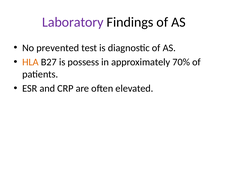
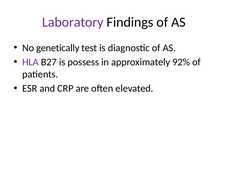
prevented: prevented -> genetically (58, 48)
HLA colour: orange -> purple (30, 62)
70%: 70% -> 92% (181, 62)
